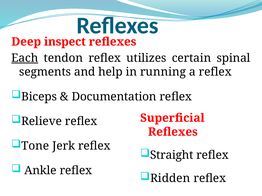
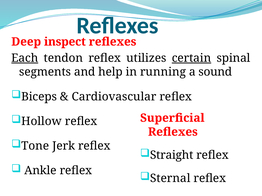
certain underline: none -> present (191, 58)
a reflex: reflex -> sound (215, 72)
Documentation: Documentation -> Cardiovascular (114, 97)
Relieve: Relieve -> Hollow (42, 122)
Ridden: Ridden -> Sternal (170, 179)
